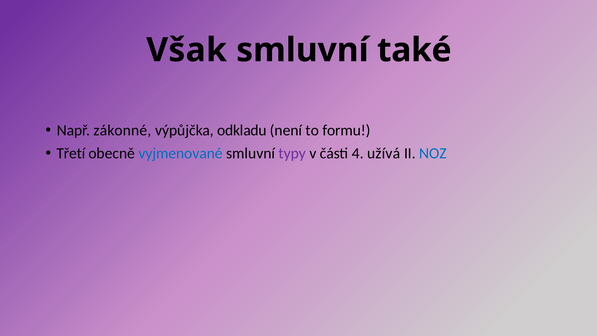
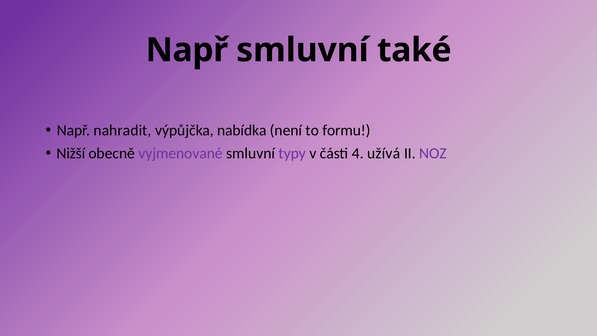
Však: Však -> Např (187, 50)
zákonné: zákonné -> nahradit (122, 130)
odkladu: odkladu -> nabídka (242, 130)
Třetí: Třetí -> Nižší (71, 153)
vyjmenované colour: blue -> purple (181, 153)
NOZ colour: blue -> purple (433, 153)
